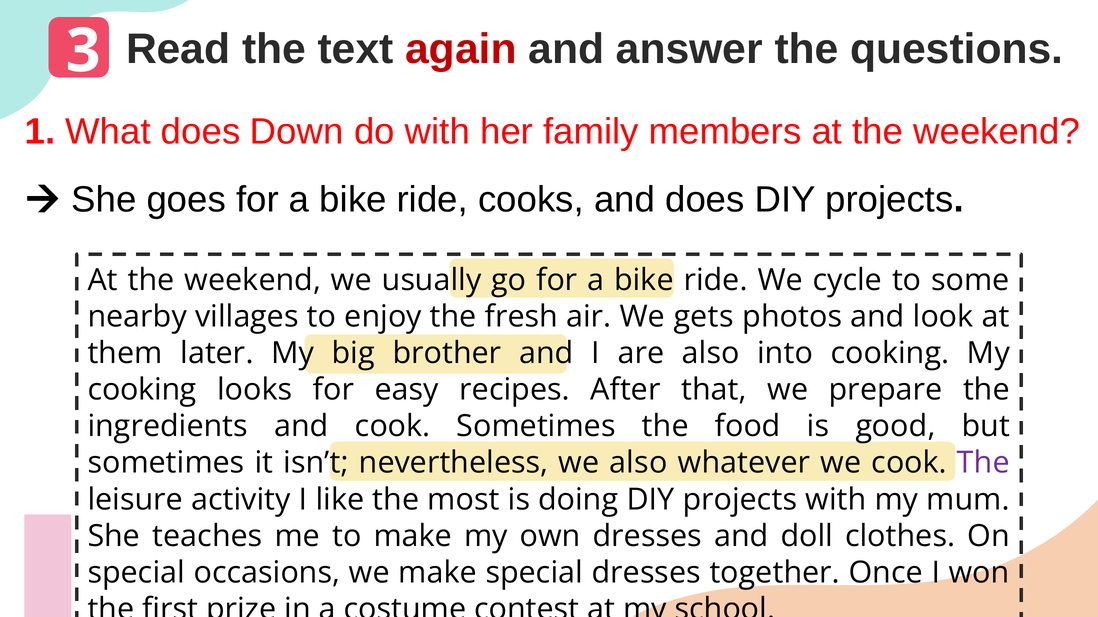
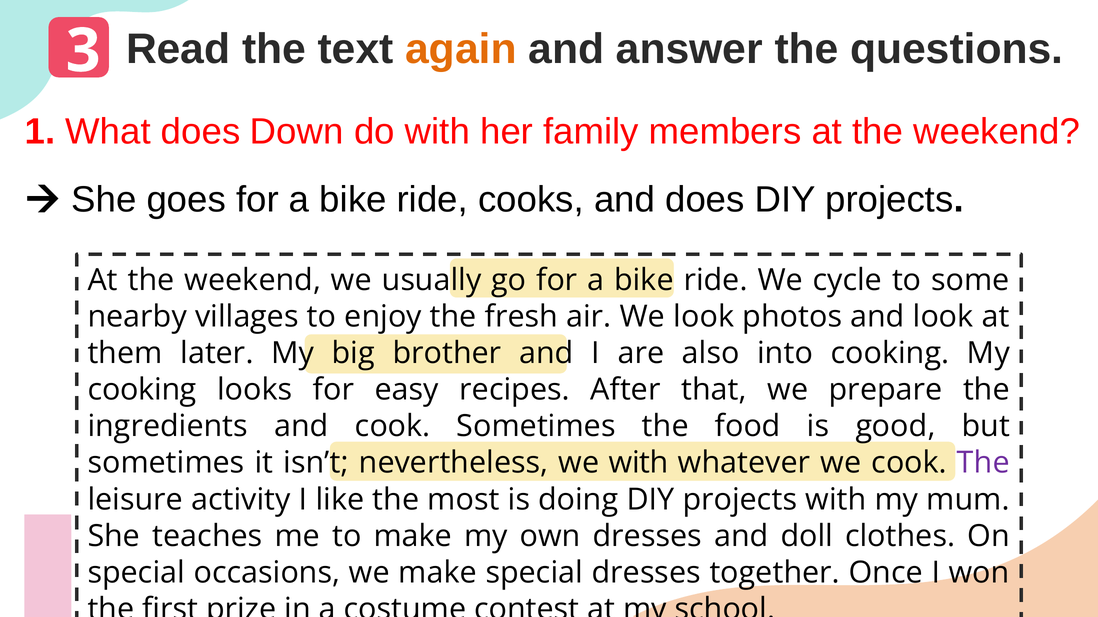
again colour: red -> orange (461, 49)
We gets: gets -> look (704, 317)
we also: also -> with (639, 463)
